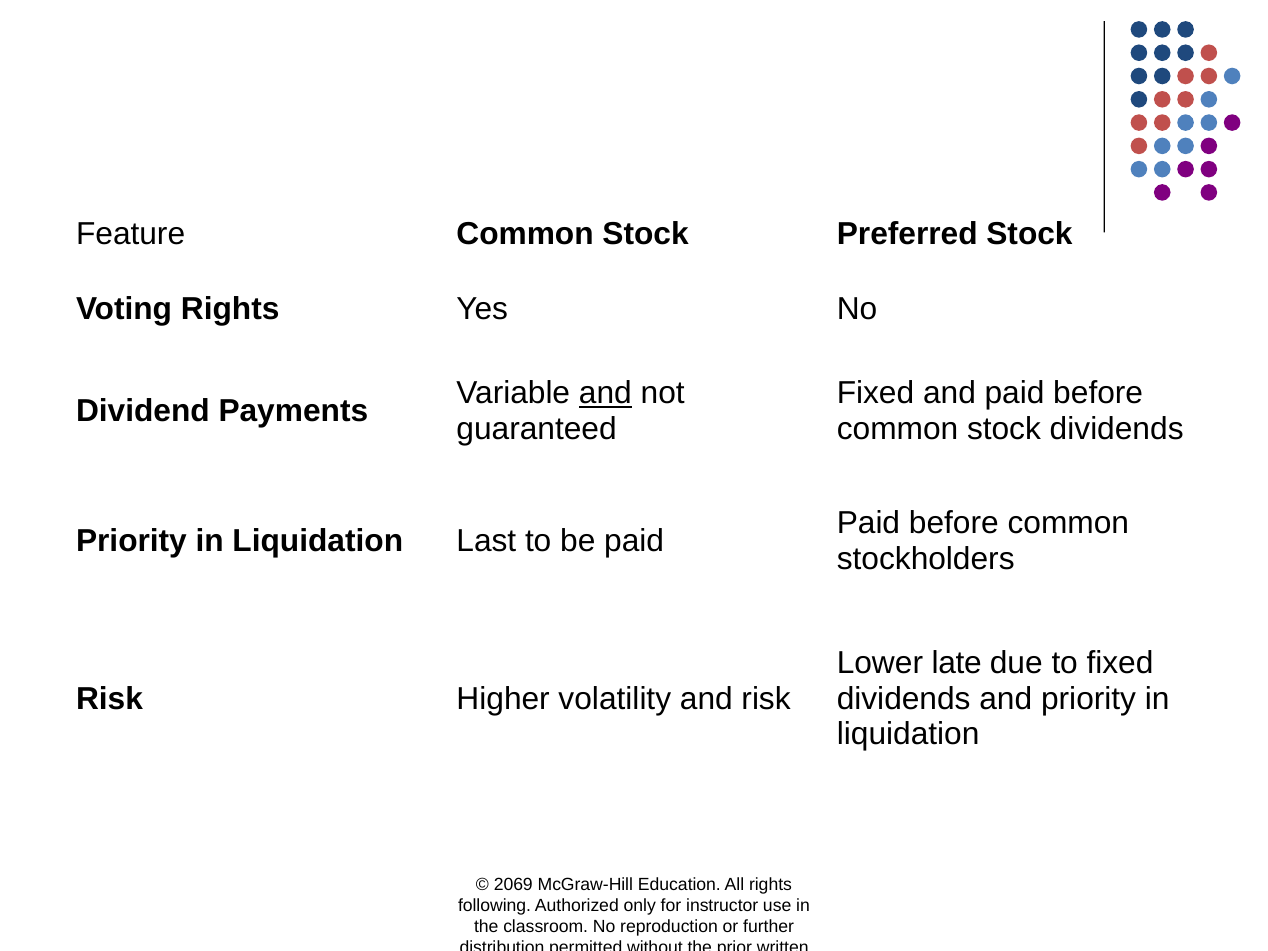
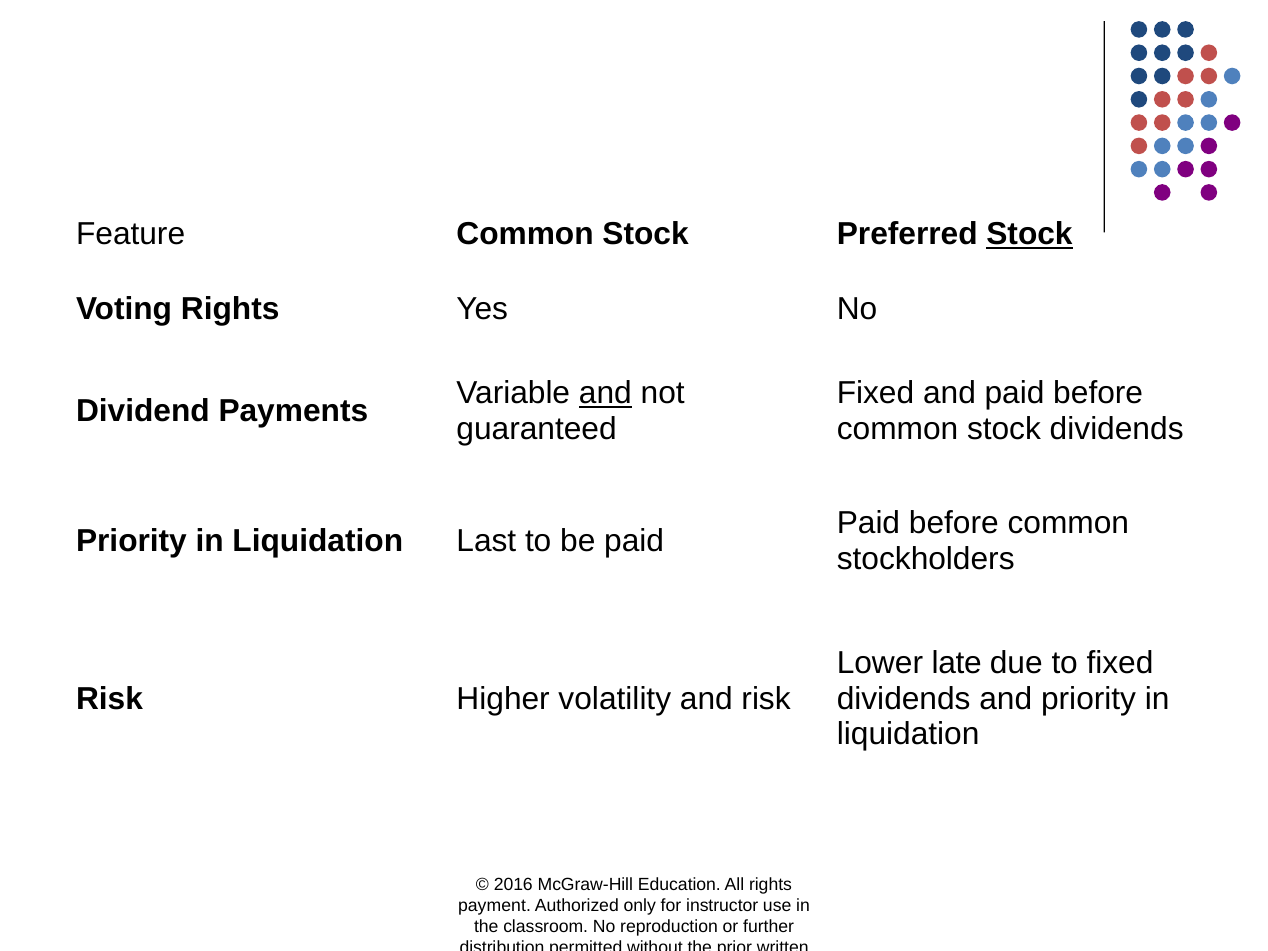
Stock underline: none -> present (1029, 234)
2069: 2069 -> 2016 (513, 885)
following: following -> payment (494, 906)
